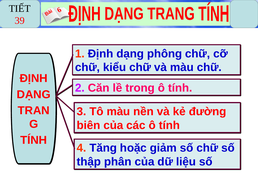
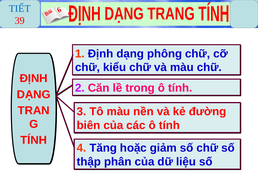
TIẾT colour: black -> blue (20, 9)
